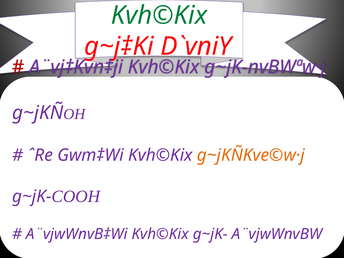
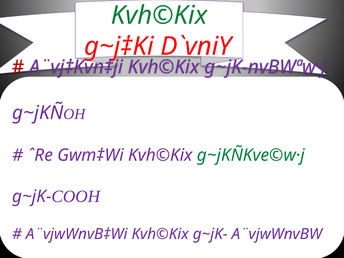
g~jKÑKve©w·j colour: orange -> green (251, 155)
